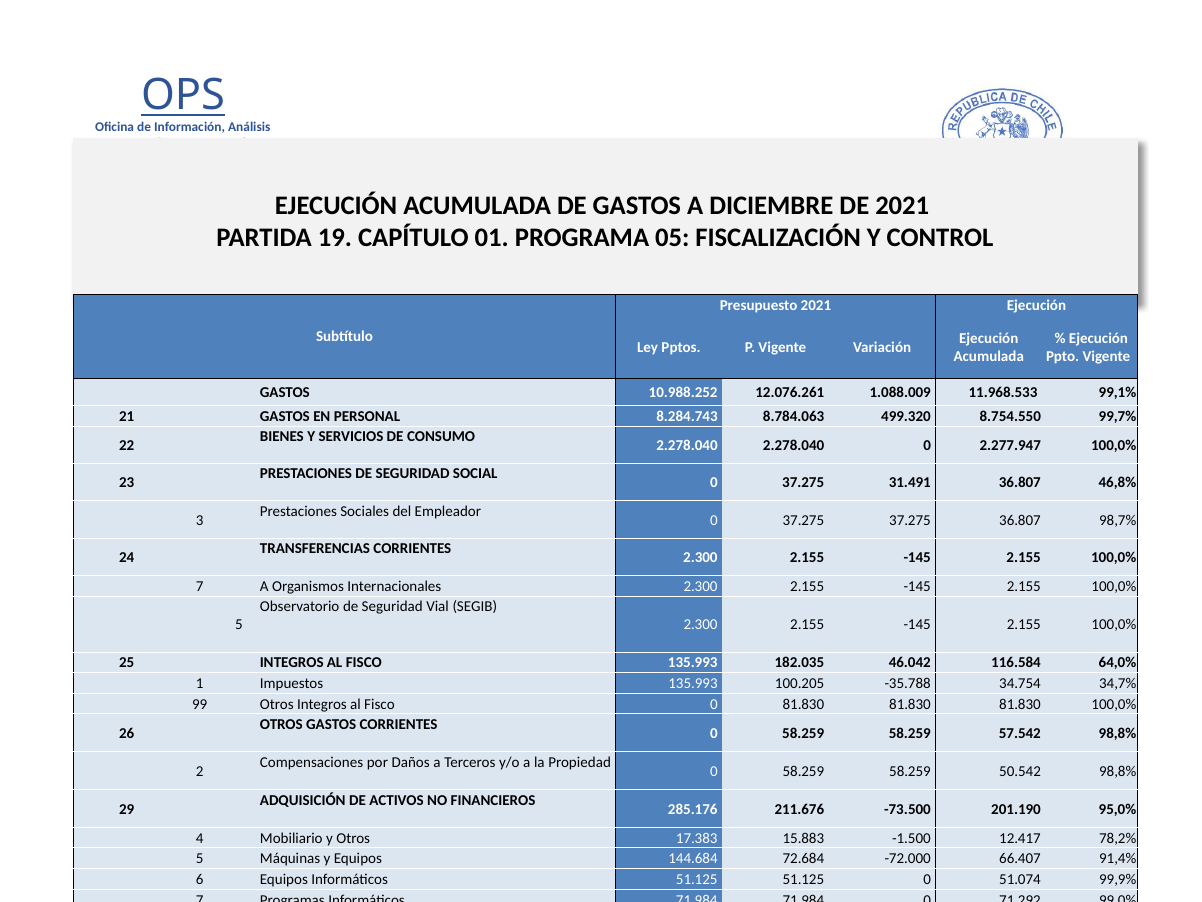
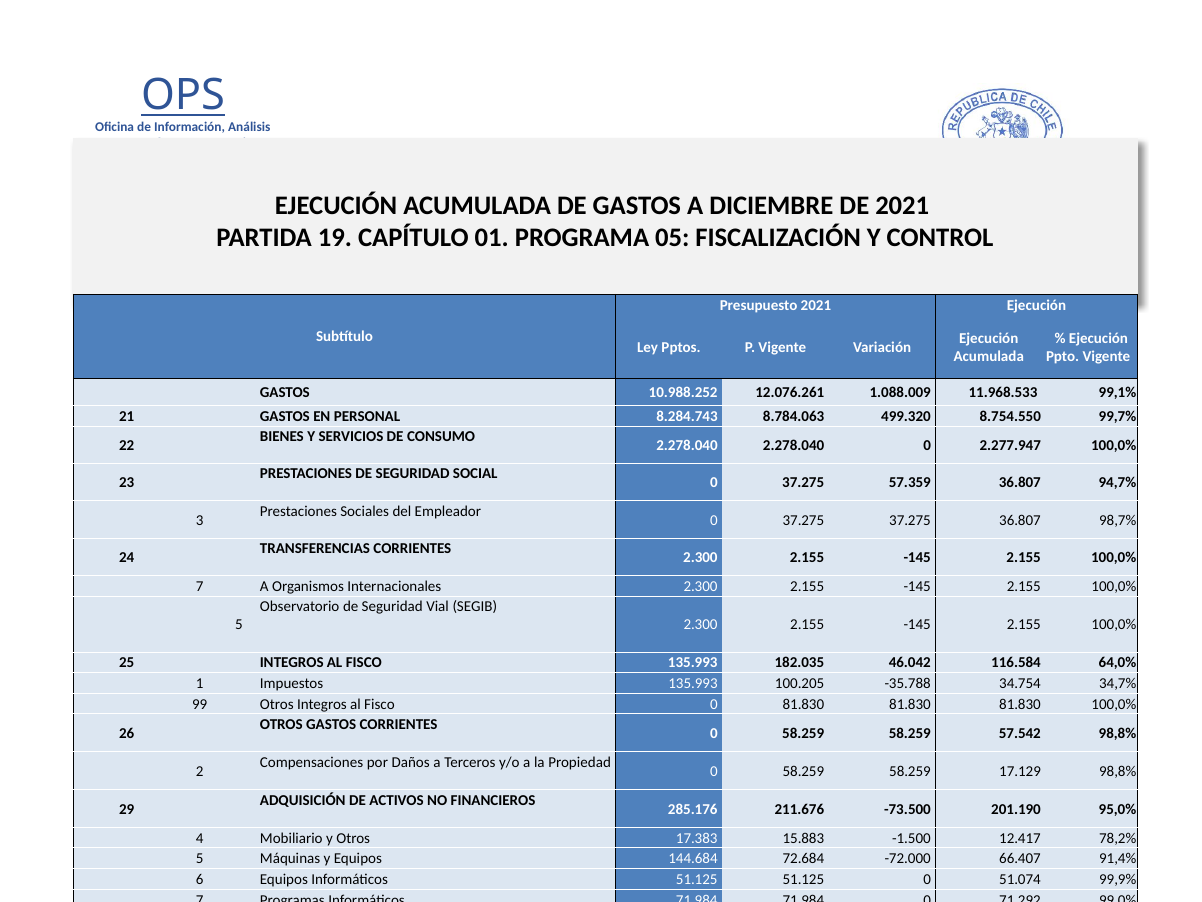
31.491: 31.491 -> 57.359 (910, 483)
46,8%: 46,8% -> 94,7% (1117, 483)
50.542: 50.542 -> 17.129 (1020, 771)
